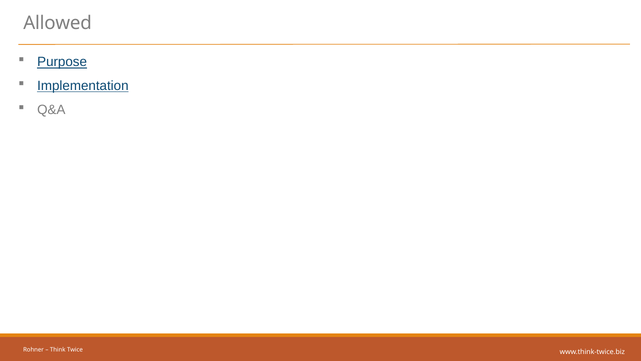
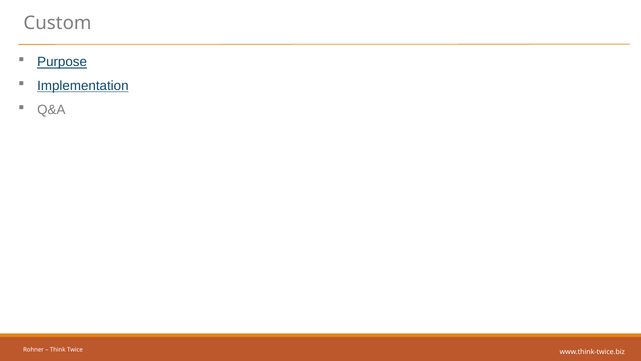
Allowed: Allowed -> Custom (57, 23)
